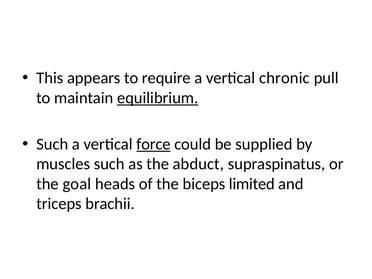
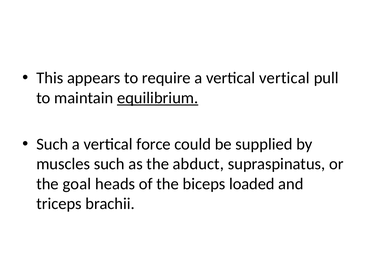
vertical chronic: chronic -> vertical (284, 78)
force underline: present -> none (154, 144)
limited: limited -> loaded (252, 184)
